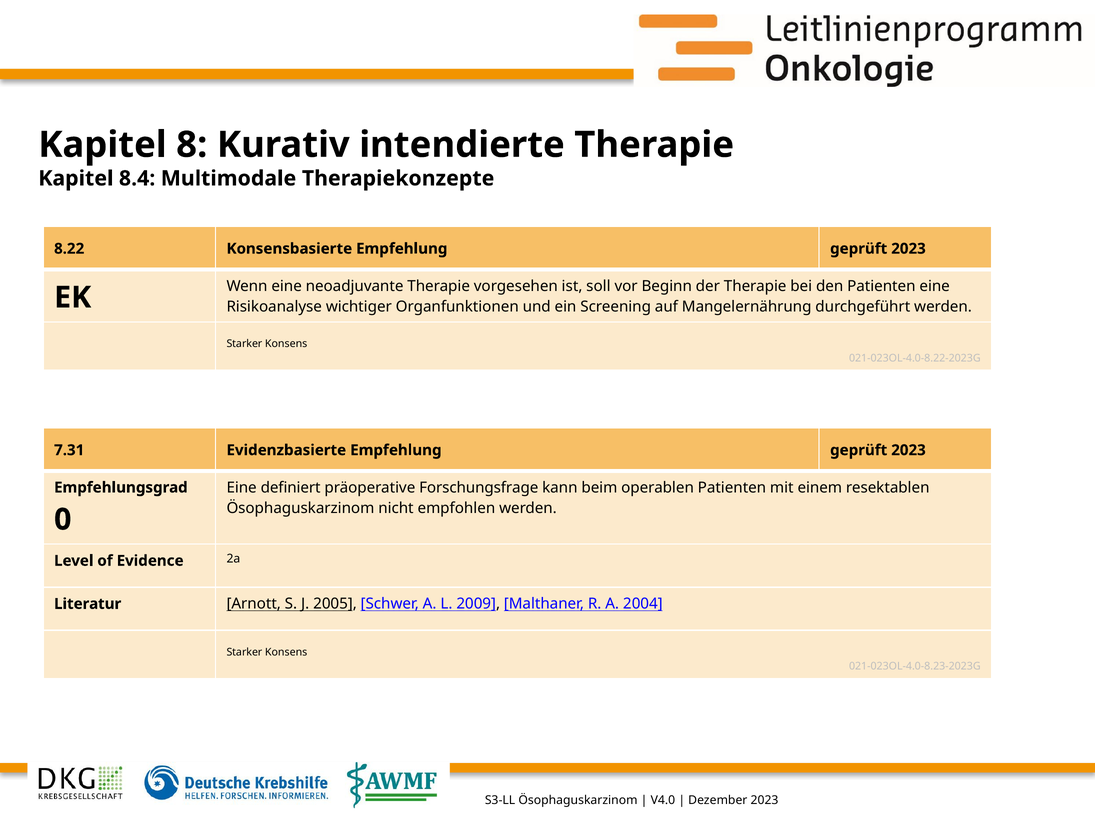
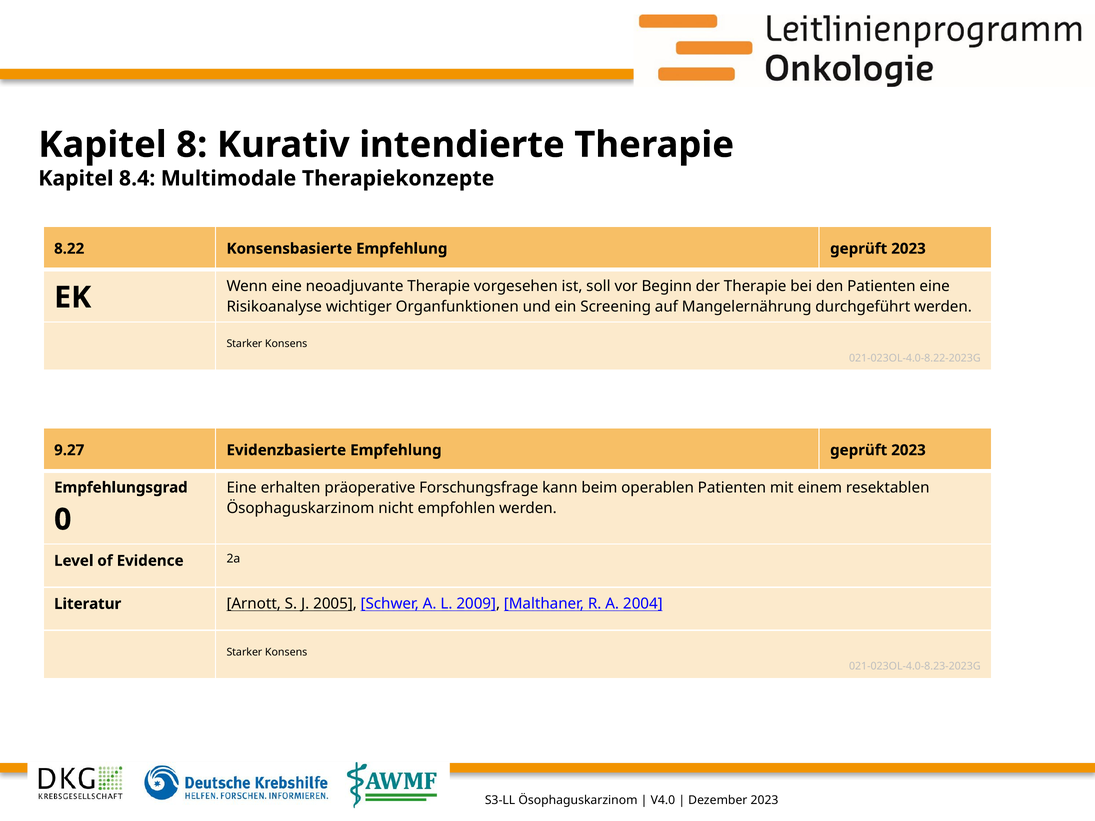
7.31: 7.31 -> 9.27 (69, 450)
definiert: definiert -> erhalten (291, 488)
